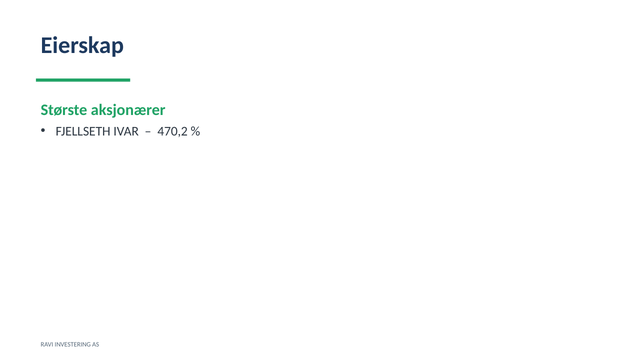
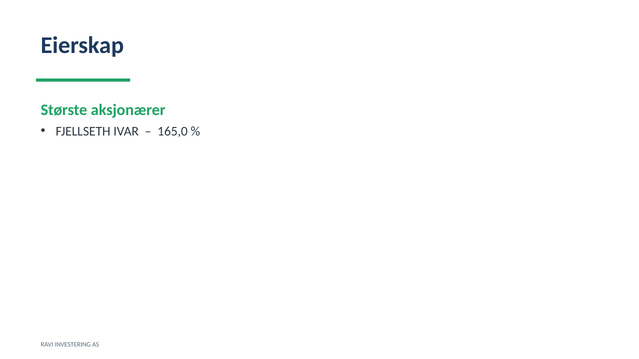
470,2: 470,2 -> 165,0 (173, 131)
